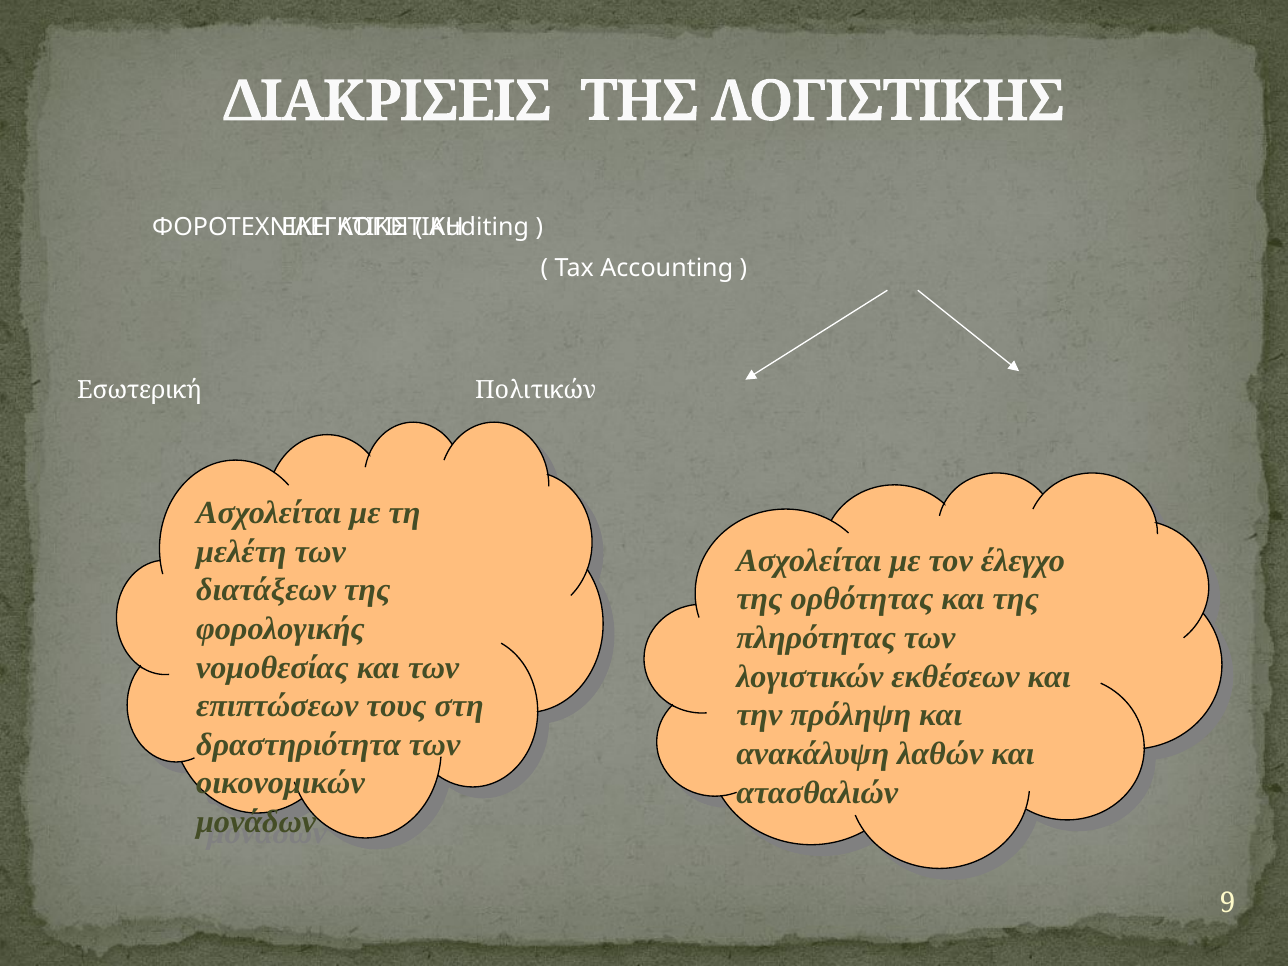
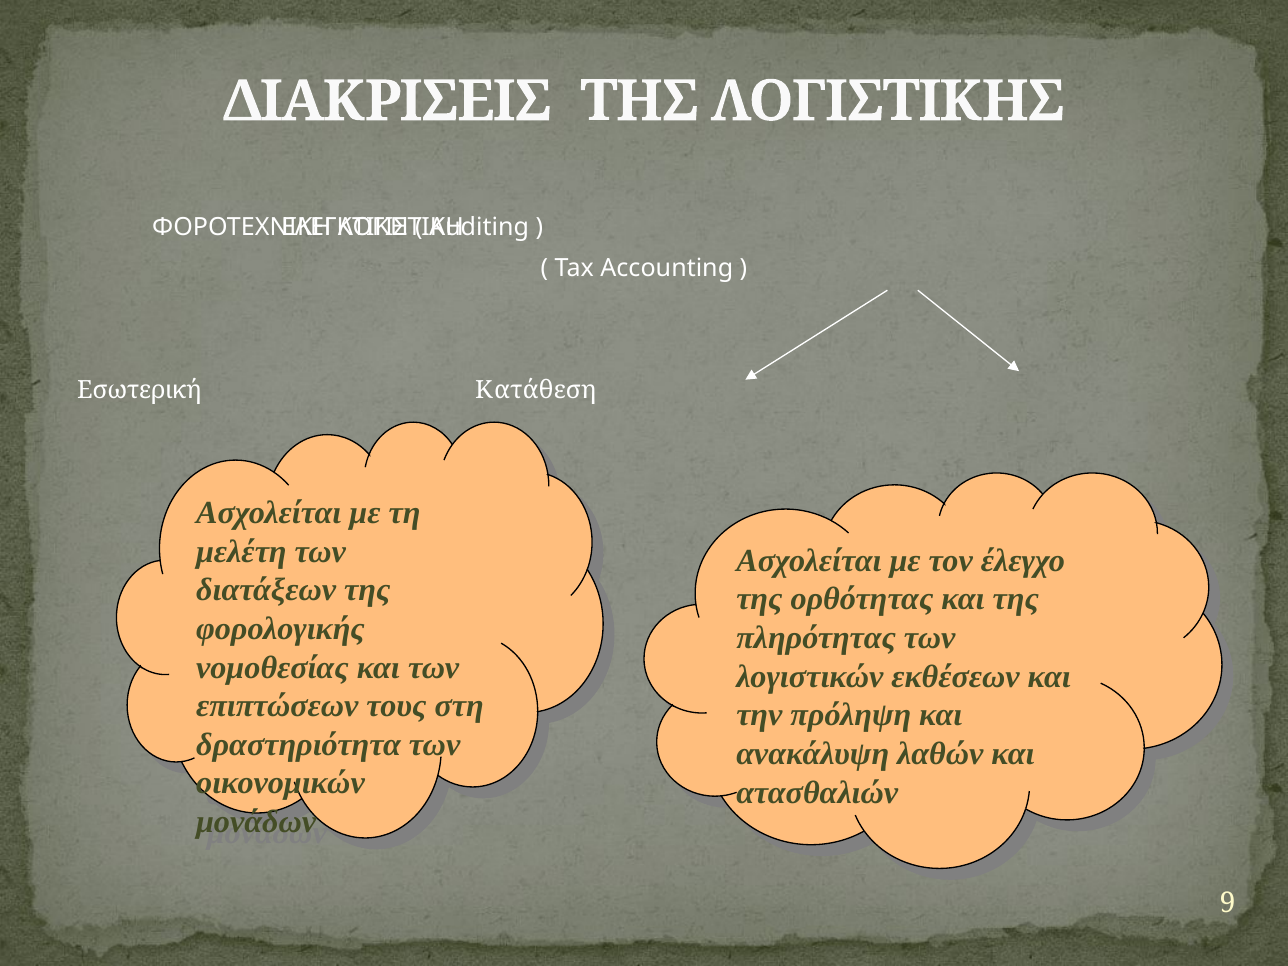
Πολιτικών: Πολιτικών -> Κατάθεση (536, 390)
